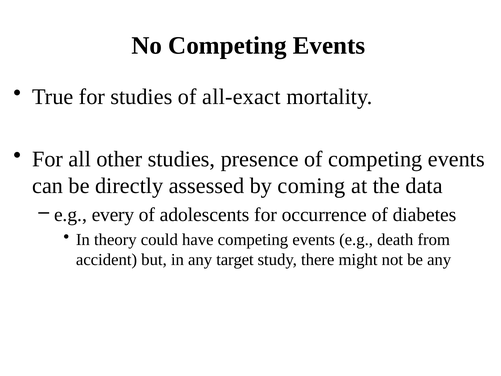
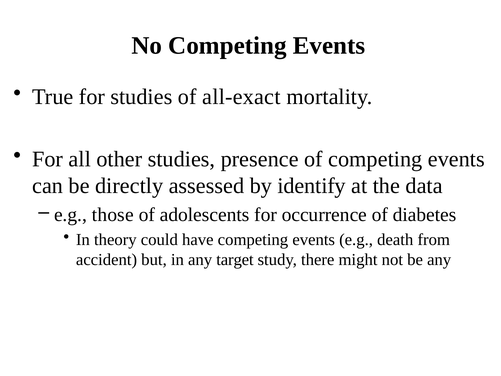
coming: coming -> identify (312, 186)
every: every -> those (113, 215)
